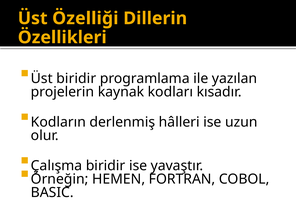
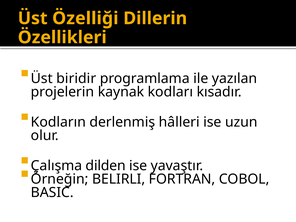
Çalışma biridir: biridir -> dilden (106, 166)
HEMEN: HEMEN -> BELIRLI (119, 179)
